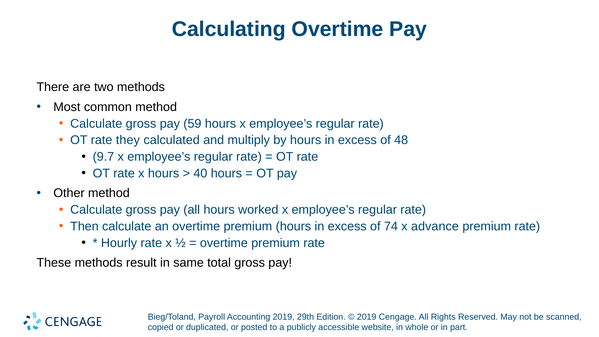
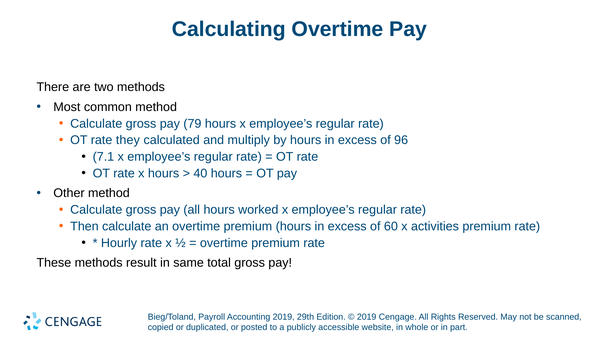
59: 59 -> 79 (192, 124)
48: 48 -> 96 (401, 140)
9.7: 9.7 -> 7.1 (103, 157)
74: 74 -> 60 (391, 226)
advance: advance -> activities (435, 226)
